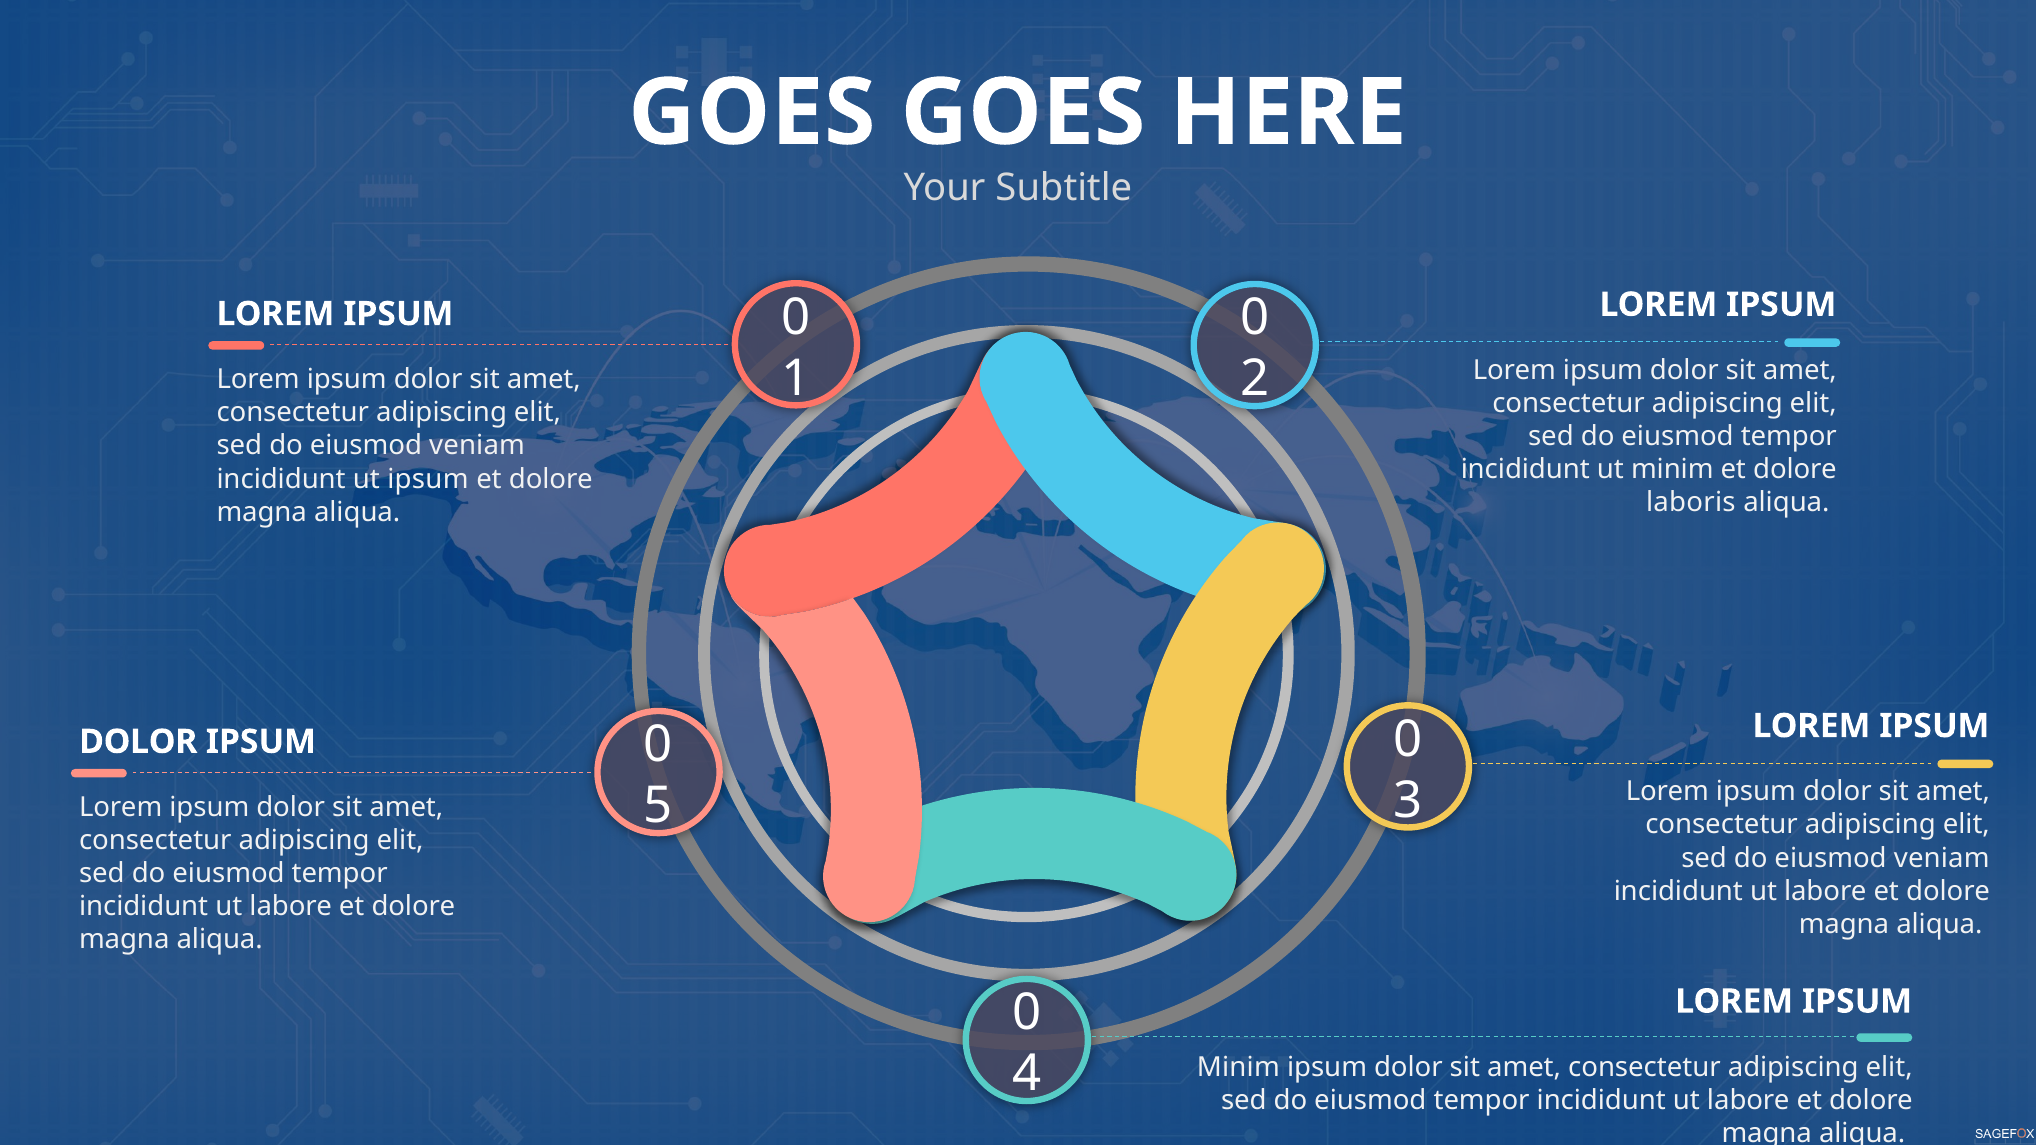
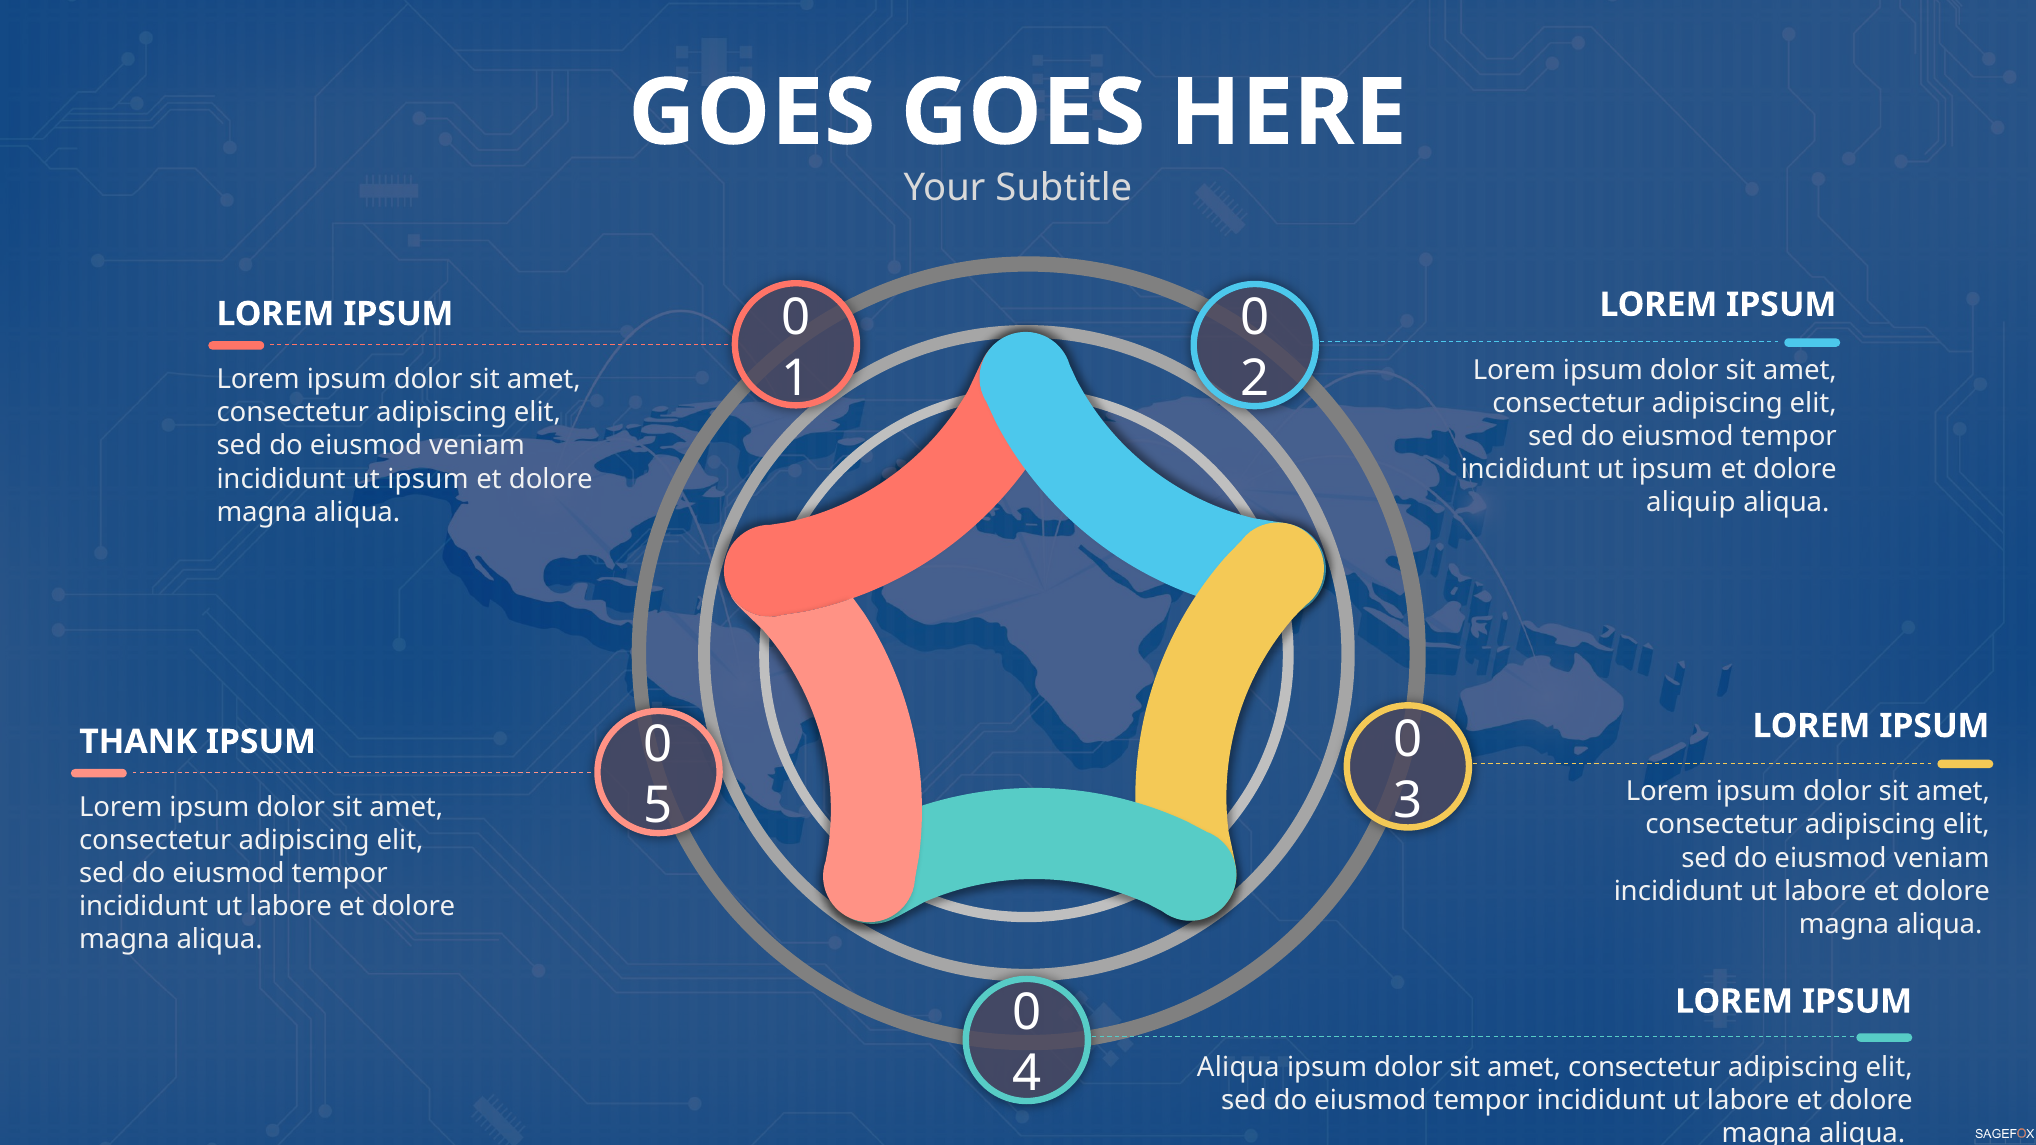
minim: minim -> ipsum (1672, 470)
laboris: laboris -> aliquip (1691, 503)
DOLOR: DOLOR -> THANK (138, 742)
Minim: Minim -> Aliqua (1238, 1067)
